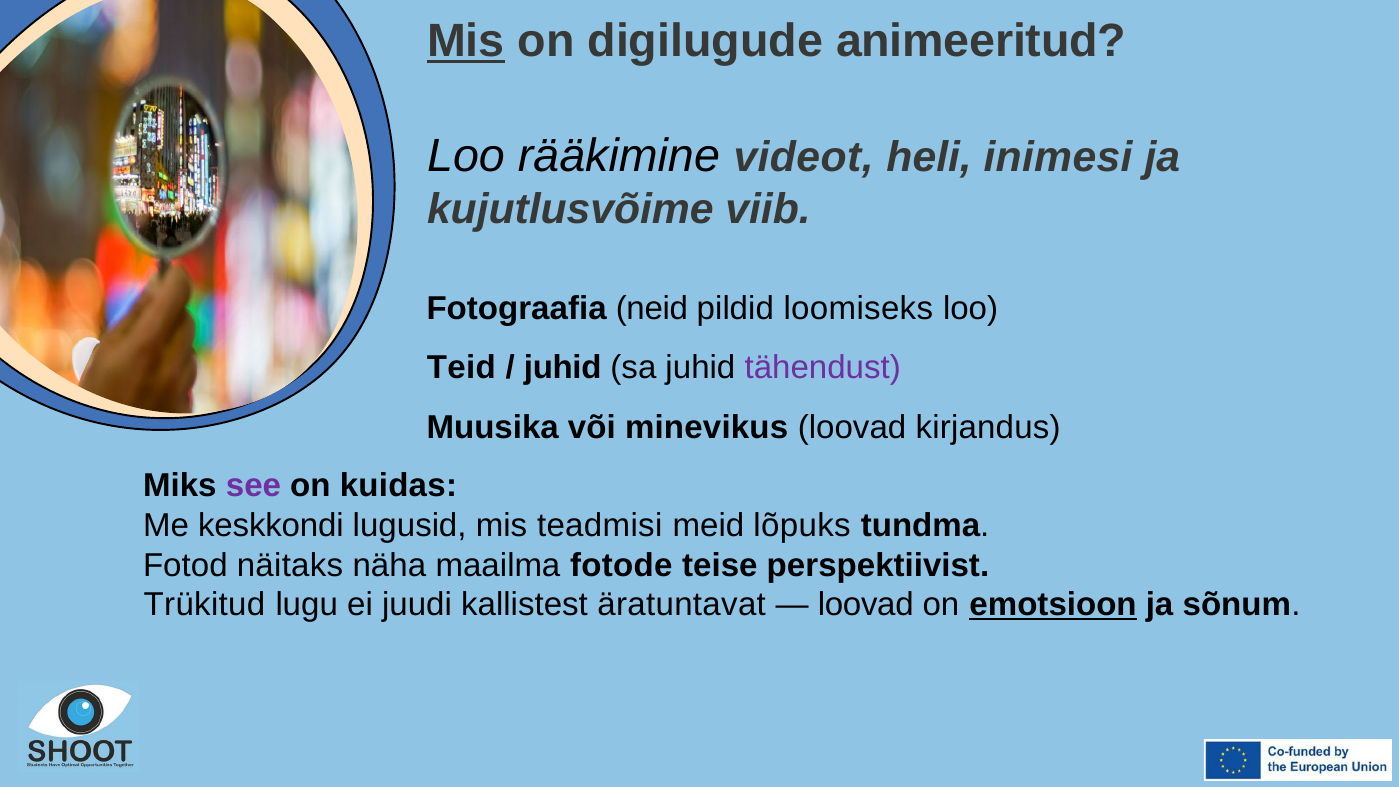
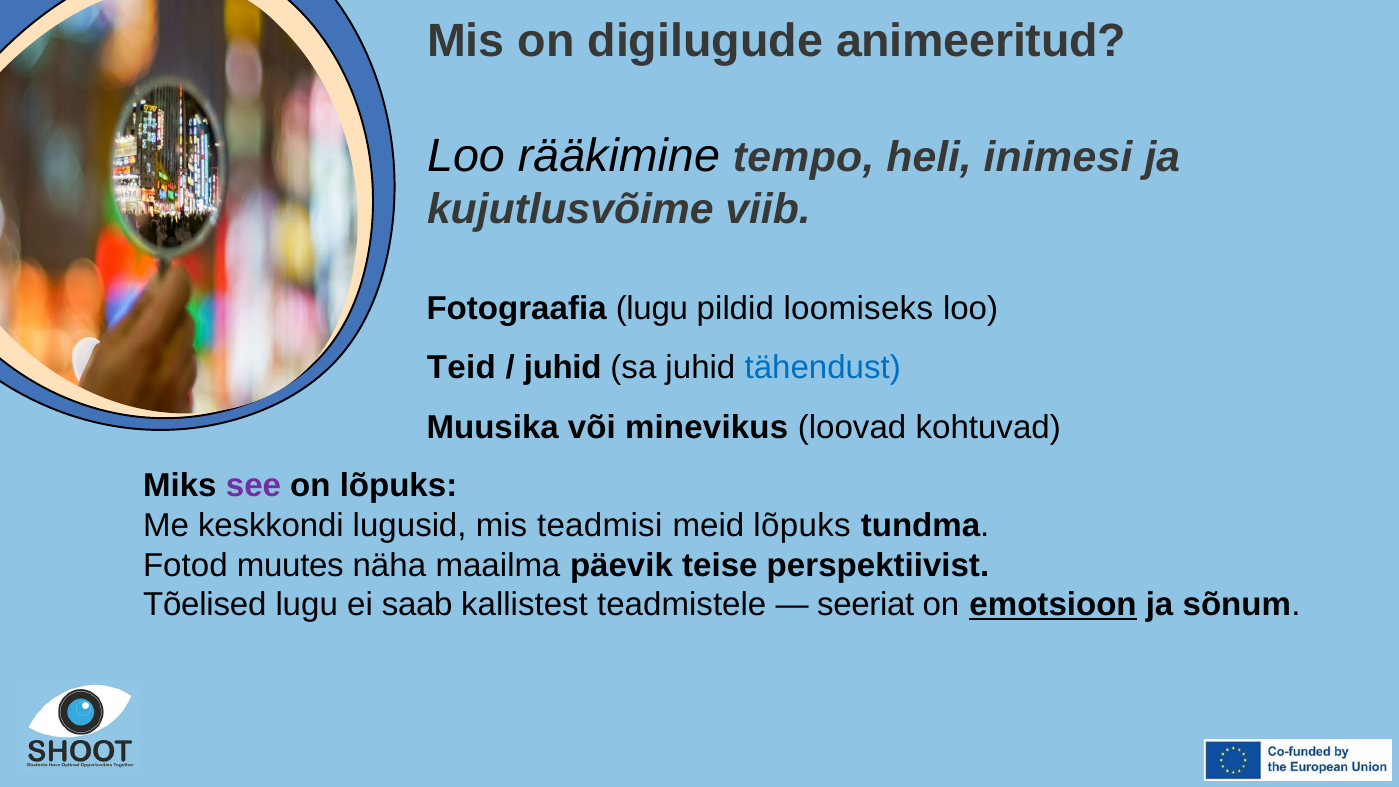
Mis underline: present -> none (466, 41)
videot: videot -> tempo (804, 158)
Fotograafia neid: neid -> lugu (652, 308)
tähendust colour: purple -> blue (823, 368)
kirjandus: kirjandus -> kohtuvad (988, 427)
on kuidas: kuidas -> lõpuks (399, 486)
näitaks: näitaks -> muutes (290, 565)
fotode: fotode -> päevik (621, 565)
Trükitud: Trükitud -> Tõelised (205, 605)
juudi: juudi -> saab (417, 605)
äratuntavat: äratuntavat -> teadmistele (682, 605)
loovad: loovad -> seeriat (866, 605)
